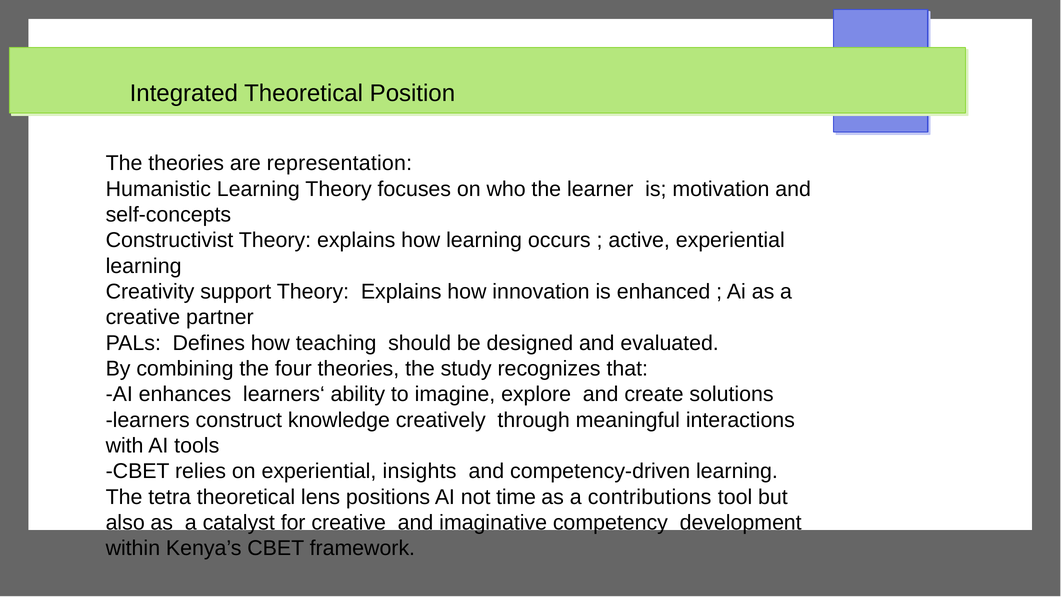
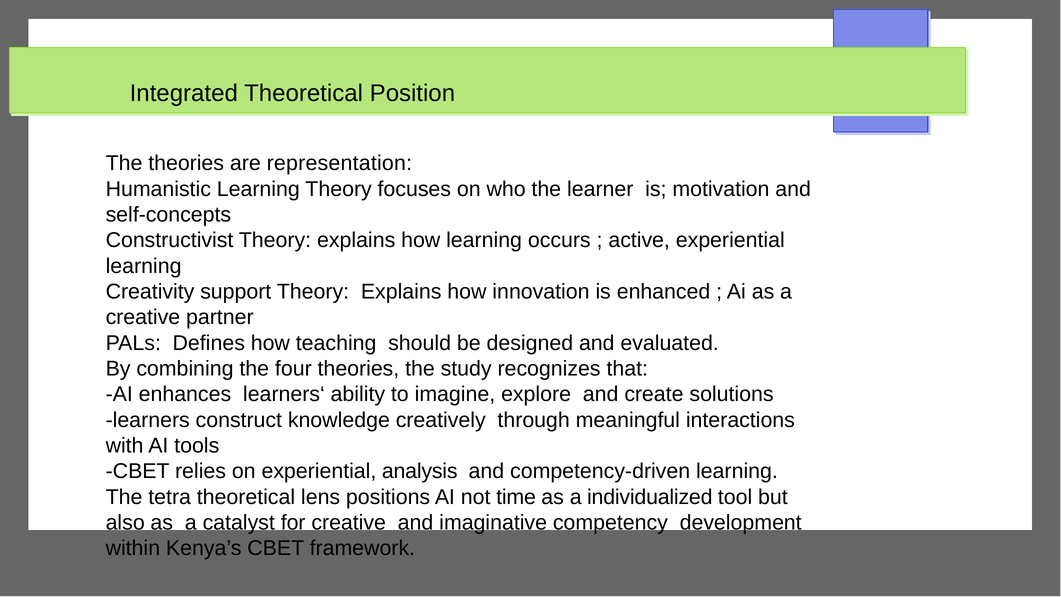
insights: insights -> analysis (420, 471)
contributions: contributions -> individualized (650, 497)
